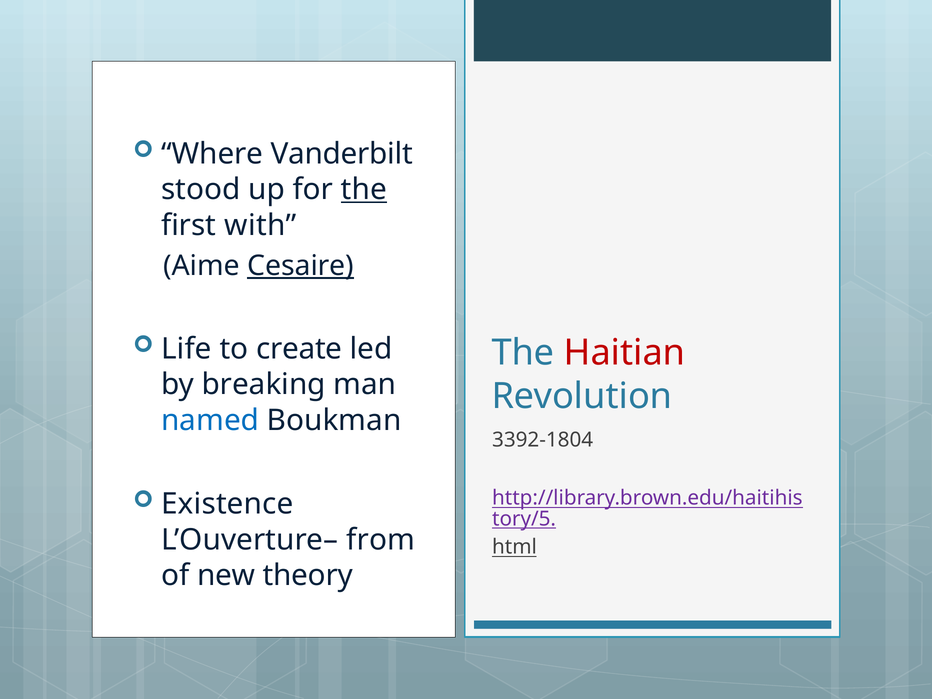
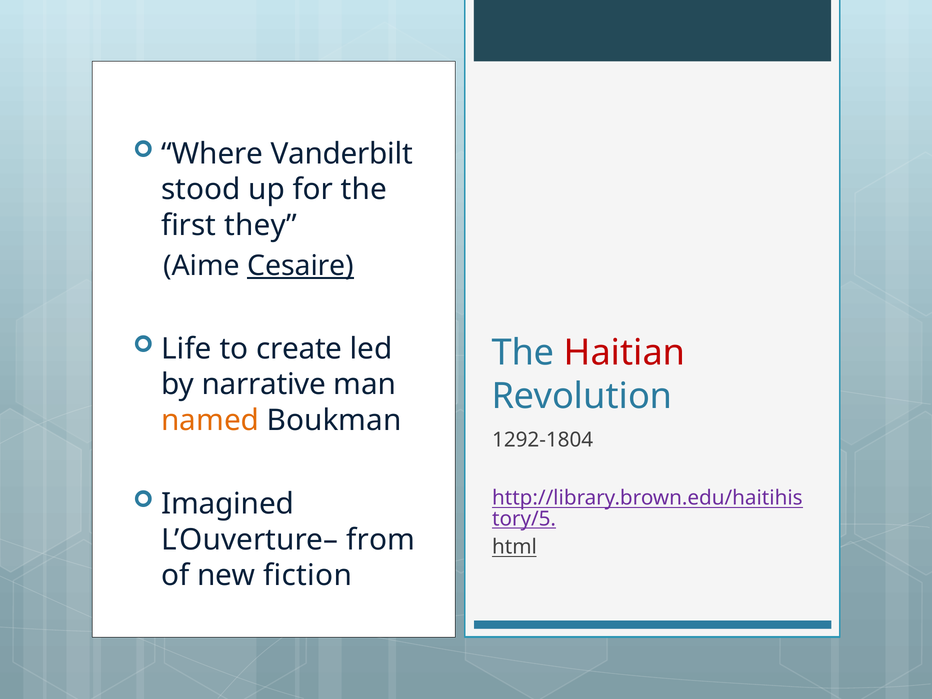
the underline: present -> none (364, 189)
with: with -> they (261, 225)
breaking: breaking -> narrative (264, 385)
named colour: blue -> orange (210, 420)
3392-1804: 3392-1804 -> 1292-1804 (543, 440)
Existence: Existence -> Imagined (228, 504)
theory: theory -> fiction (308, 575)
